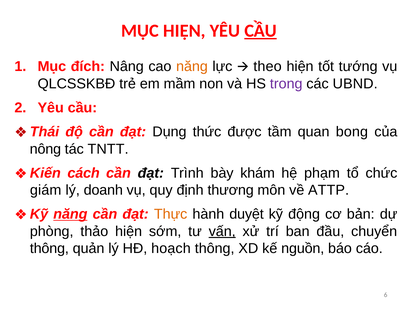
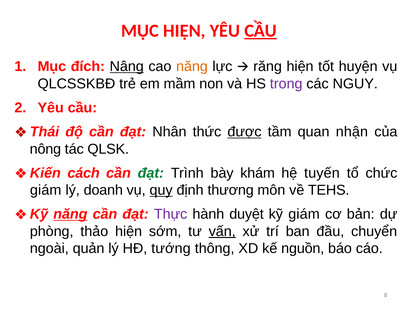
Nâng underline: none -> present (127, 67)
theo: theo -> răng (268, 67)
tướng: tướng -> huyện (358, 67)
UBND: UBND -> NGUY (355, 84)
Dụng: Dụng -> Nhân (169, 132)
được underline: none -> present (244, 132)
bong: bong -> nhận (352, 132)
TNTT: TNTT -> QLSK (108, 149)
đạt colour: black -> green (151, 173)
phạm: phạm -> tuyến (322, 173)
quy underline: none -> present (161, 190)
ATTP: ATTP -> TEHS (329, 190)
Thực colour: orange -> purple (171, 214)
kỹ động: động -> giám (304, 214)
thông: thông -> ngoài (49, 248)
hoạch: hoạch -> tướng (171, 248)
